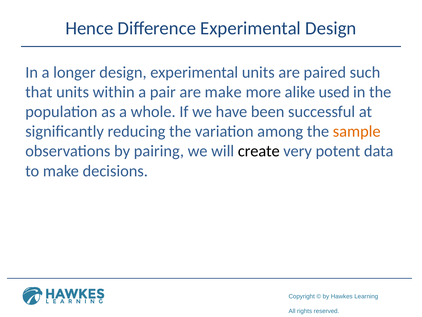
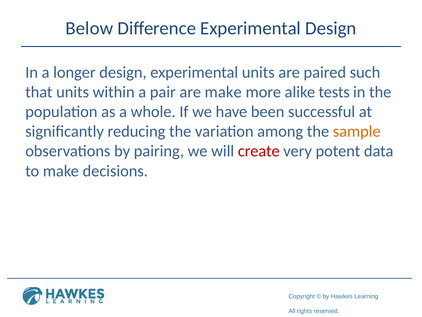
Hence: Hence -> Below (89, 28)
used: used -> tests (334, 92)
create colour: black -> red (259, 151)
